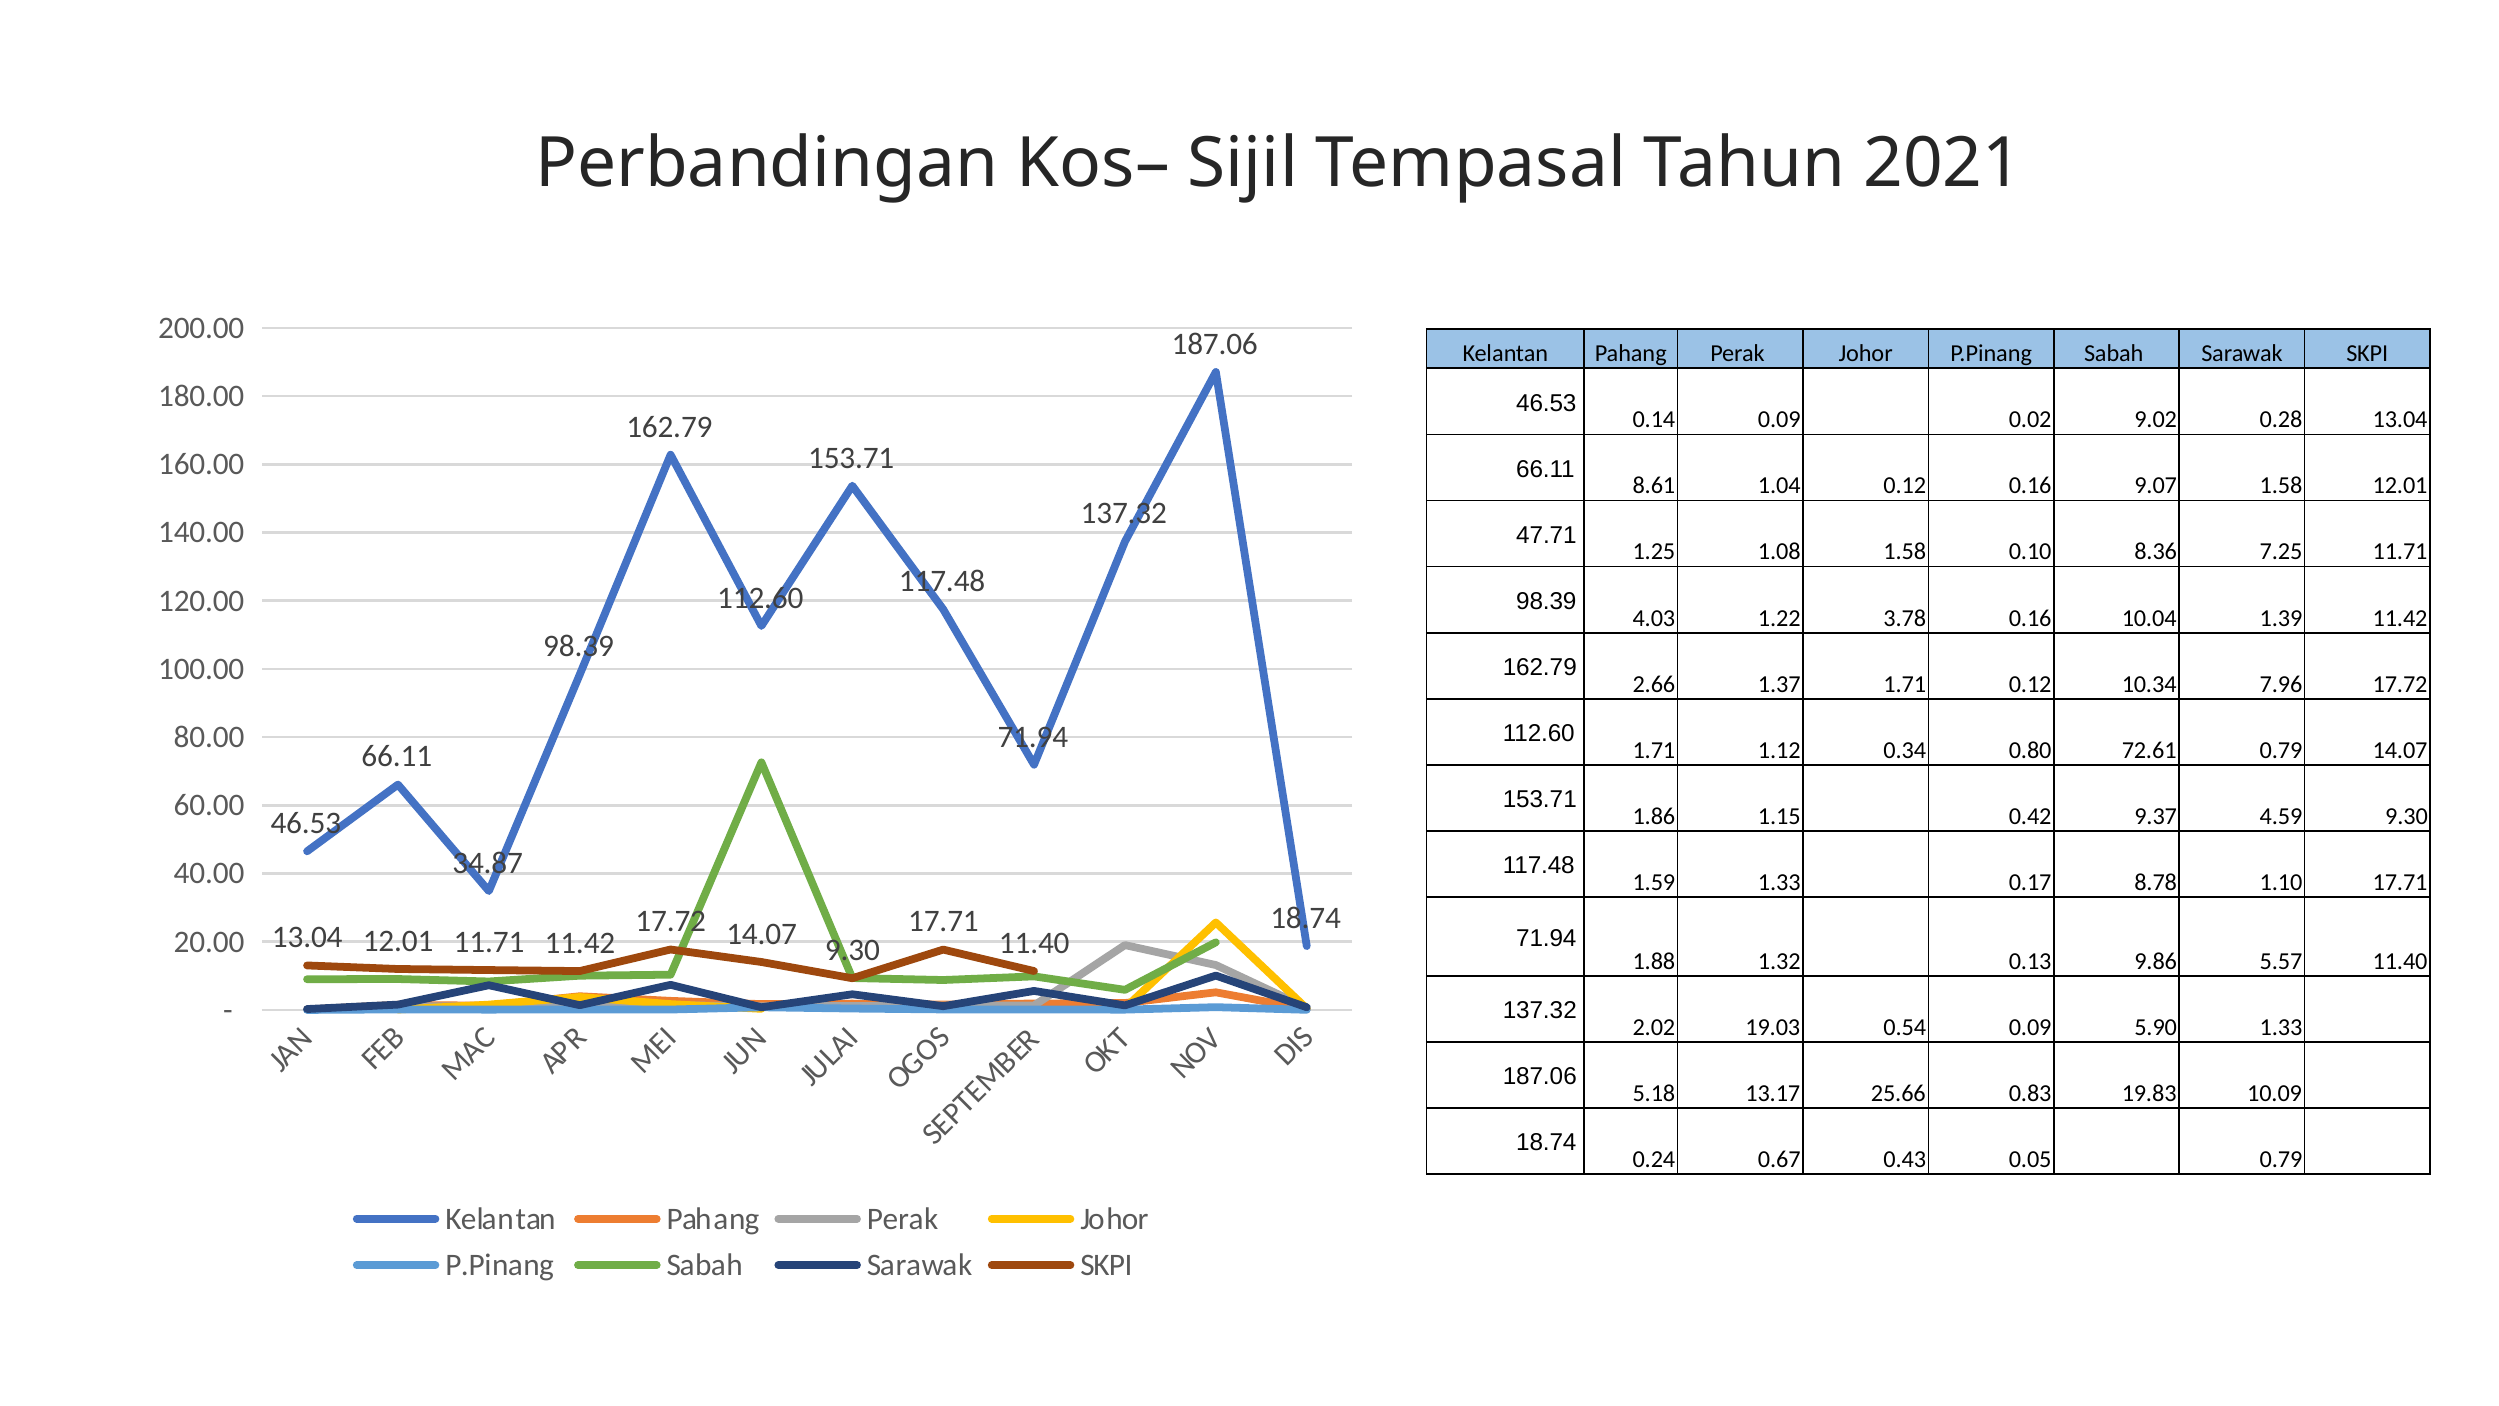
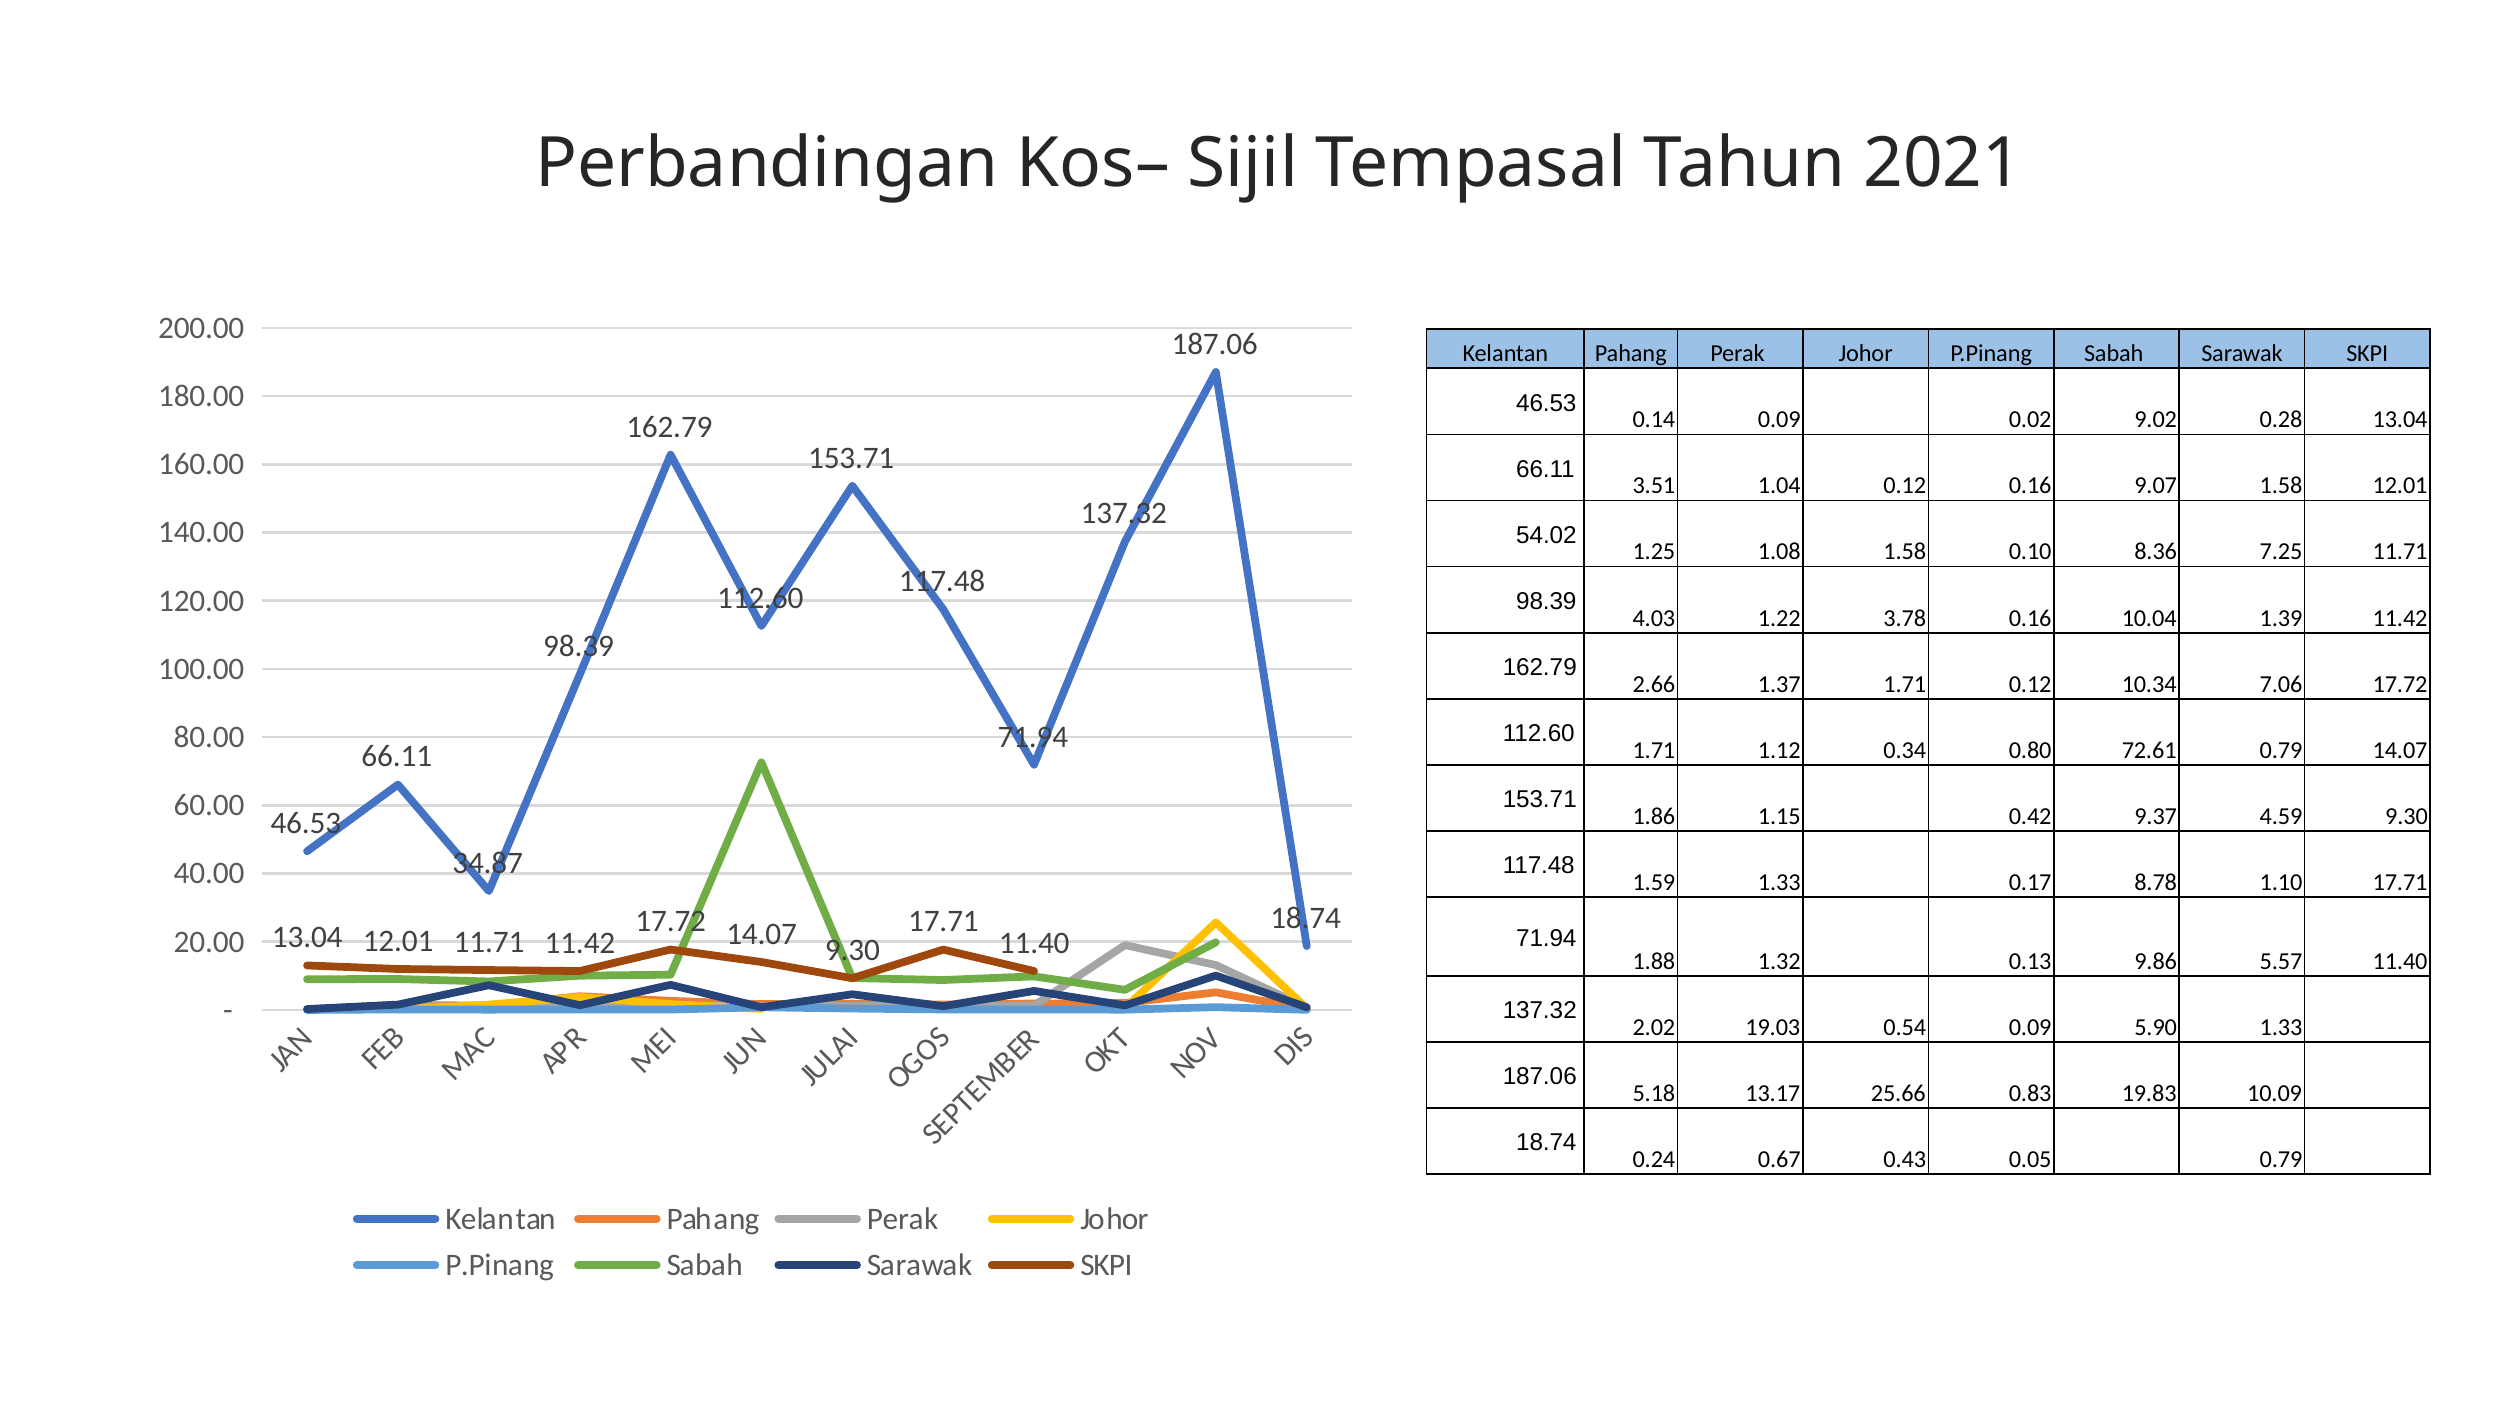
8.61: 8.61 -> 3.51 (1654, 486)
47.71: 47.71 -> 54.02 (1546, 535)
7.96: 7.96 -> 7.06 (2281, 684)
